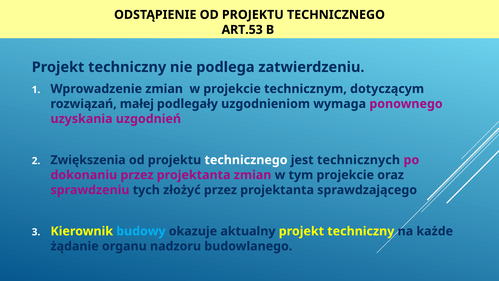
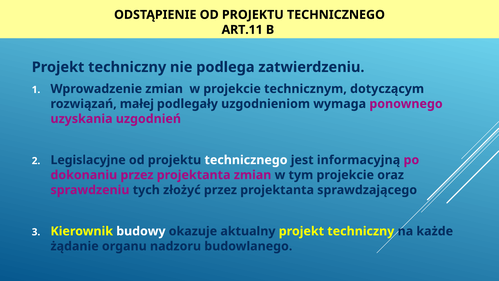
ART.53: ART.53 -> ART.11 (242, 30)
Zwiększenia: Zwiększenia -> Legislacyjne (88, 160)
technicznych: technicznych -> informacyjną (359, 160)
budowy colour: light blue -> white (141, 231)
